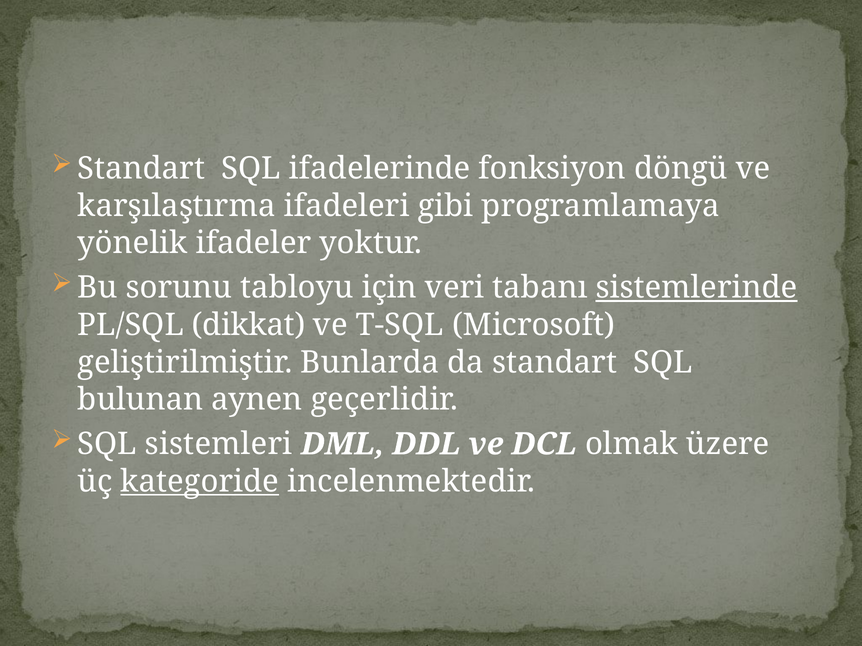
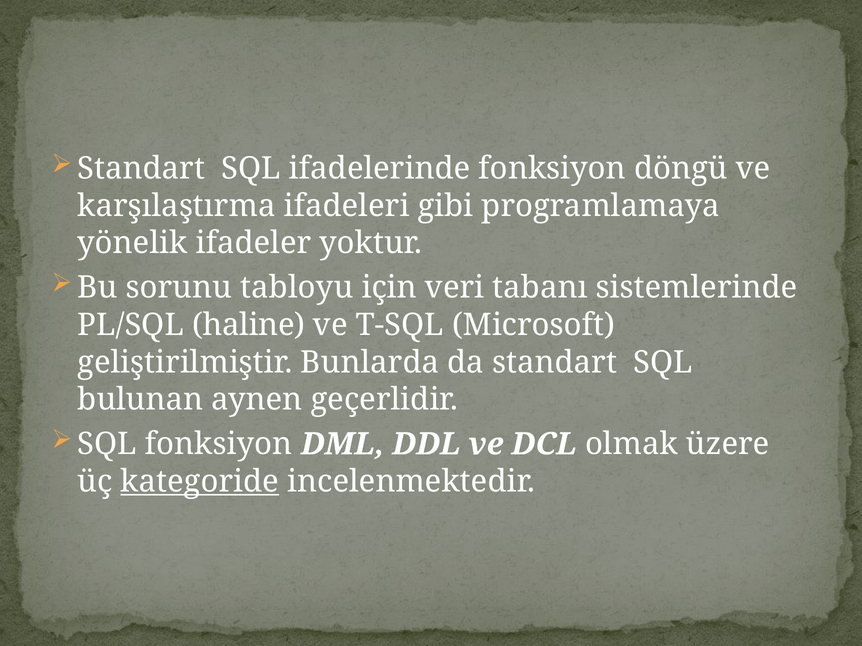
sistemlerinde underline: present -> none (697, 288)
dikkat: dikkat -> haline (249, 325)
SQL sistemleri: sistemleri -> fonksiyon (219, 444)
